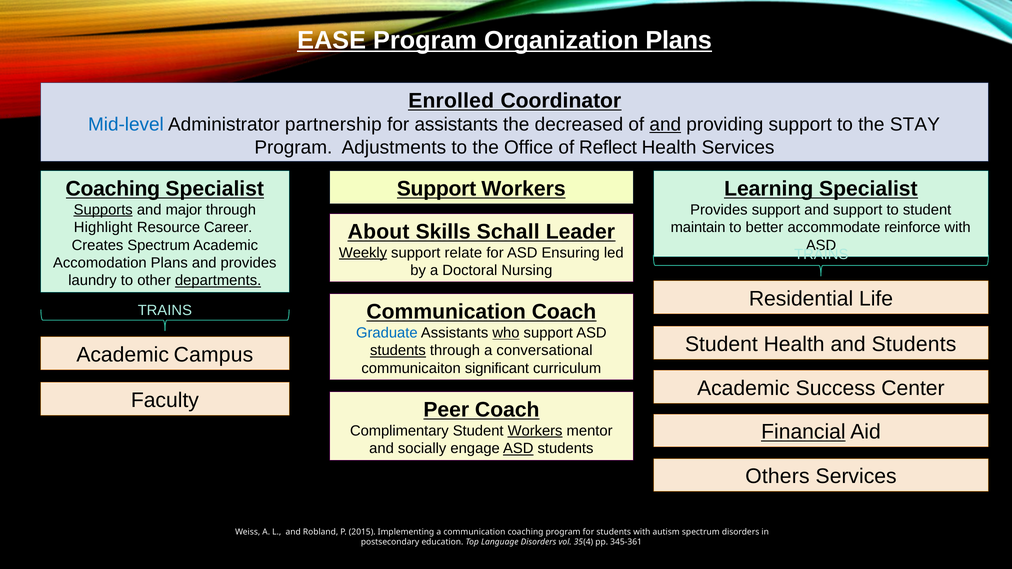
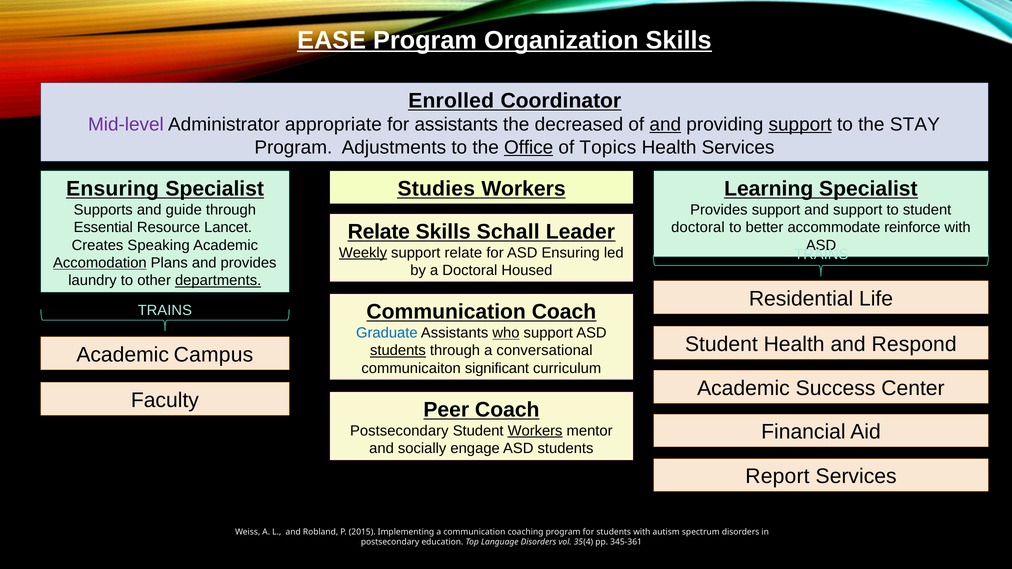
Organization Plans: Plans -> Skills (679, 40)
Mid-level colour: blue -> purple (126, 125)
partnership: partnership -> appropriate (333, 125)
support underline: none -> present (800, 125)
Office underline: none -> present (529, 147)
Reflect: Reflect -> Topics (608, 147)
Coaching: Coaching -> Ensuring (113, 189)
Support: Support -> Studies (436, 189)
Supports underline: present -> none (103, 210)
major: major -> guide (184, 210)
Highlight: Highlight -> Essential (103, 228)
Career: Career -> Lancet (228, 228)
maintain: maintain -> doctoral (698, 228)
About: About -> Relate (379, 232)
Creates Spectrum: Spectrum -> Speaking (159, 245)
Accomodation underline: none -> present (100, 263)
Nursing: Nursing -> Housed (527, 270)
and Students: Students -> Respond (914, 345)
Financial underline: present -> none (803, 432)
Complimentary: Complimentary -> Postsecondary (399, 431)
ASD underline: present -> none (518, 449)
Others: Others -> Report (777, 477)
